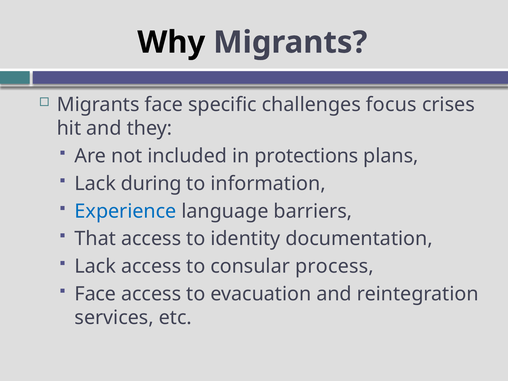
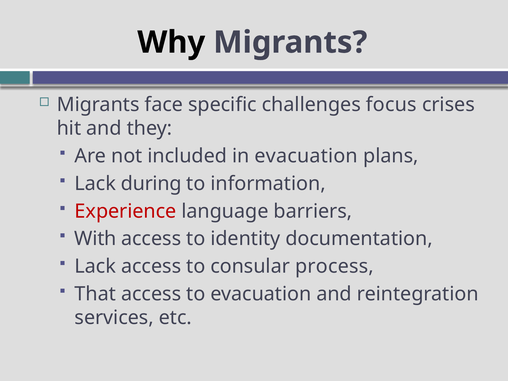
in protections: protections -> evacuation (306, 156)
Experience colour: blue -> red (126, 211)
That: That -> With (95, 239)
Face: Face -> That (95, 294)
